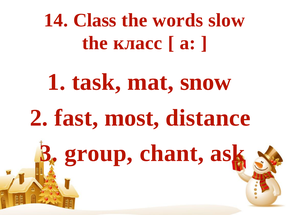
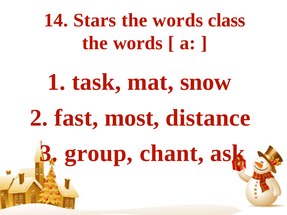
Class: Class -> Stars (95, 20)
slow: slow -> class (227, 20)
класс: класс -> words (138, 43)
